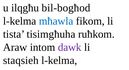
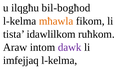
mħawla colour: blue -> orange (56, 21)
tisimgħuha: tisimgħuha -> idawlilkom (51, 34)
staqsieh: staqsieh -> imfejjaq (21, 60)
